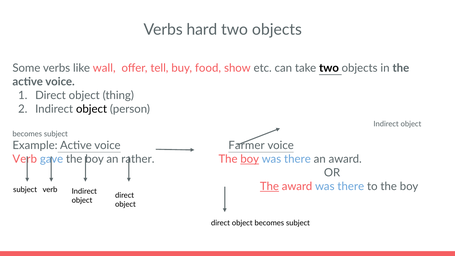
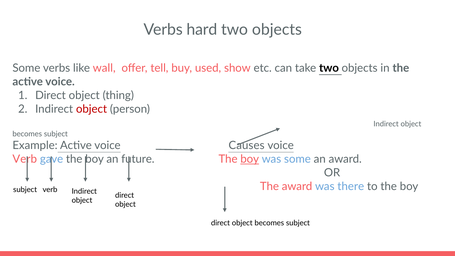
food: food -> used (208, 68)
object colour: black -> red (92, 109)
Farmer: Farmer -> Causes (247, 145)
rather: rather -> future (138, 159)
there: there -> some (297, 159)
The underline: present -> none (269, 186)
